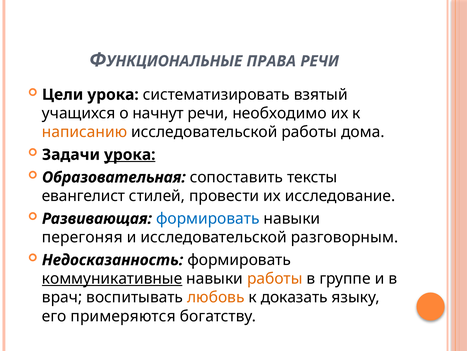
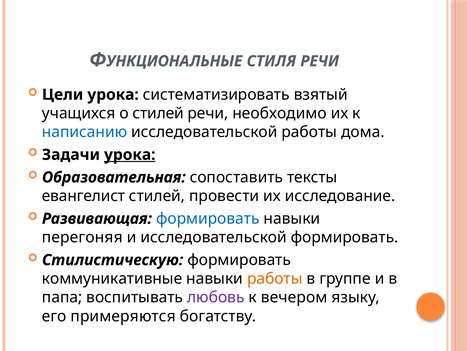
ПРАВА: ПРАВА -> СТИЛЯ (271, 61)
о начнут: начнут -> стилей (158, 113)
написанию colour: orange -> blue (85, 132)
исследовательской разговорным: разговорным -> формировать (345, 237)
Недосказанность: Недосказанность -> Стилистическую (113, 259)
коммуникативные underline: present -> none (112, 278)
врач: врач -> папа (62, 297)
любовь colour: orange -> purple (216, 297)
доказать: доказать -> вечером (294, 297)
